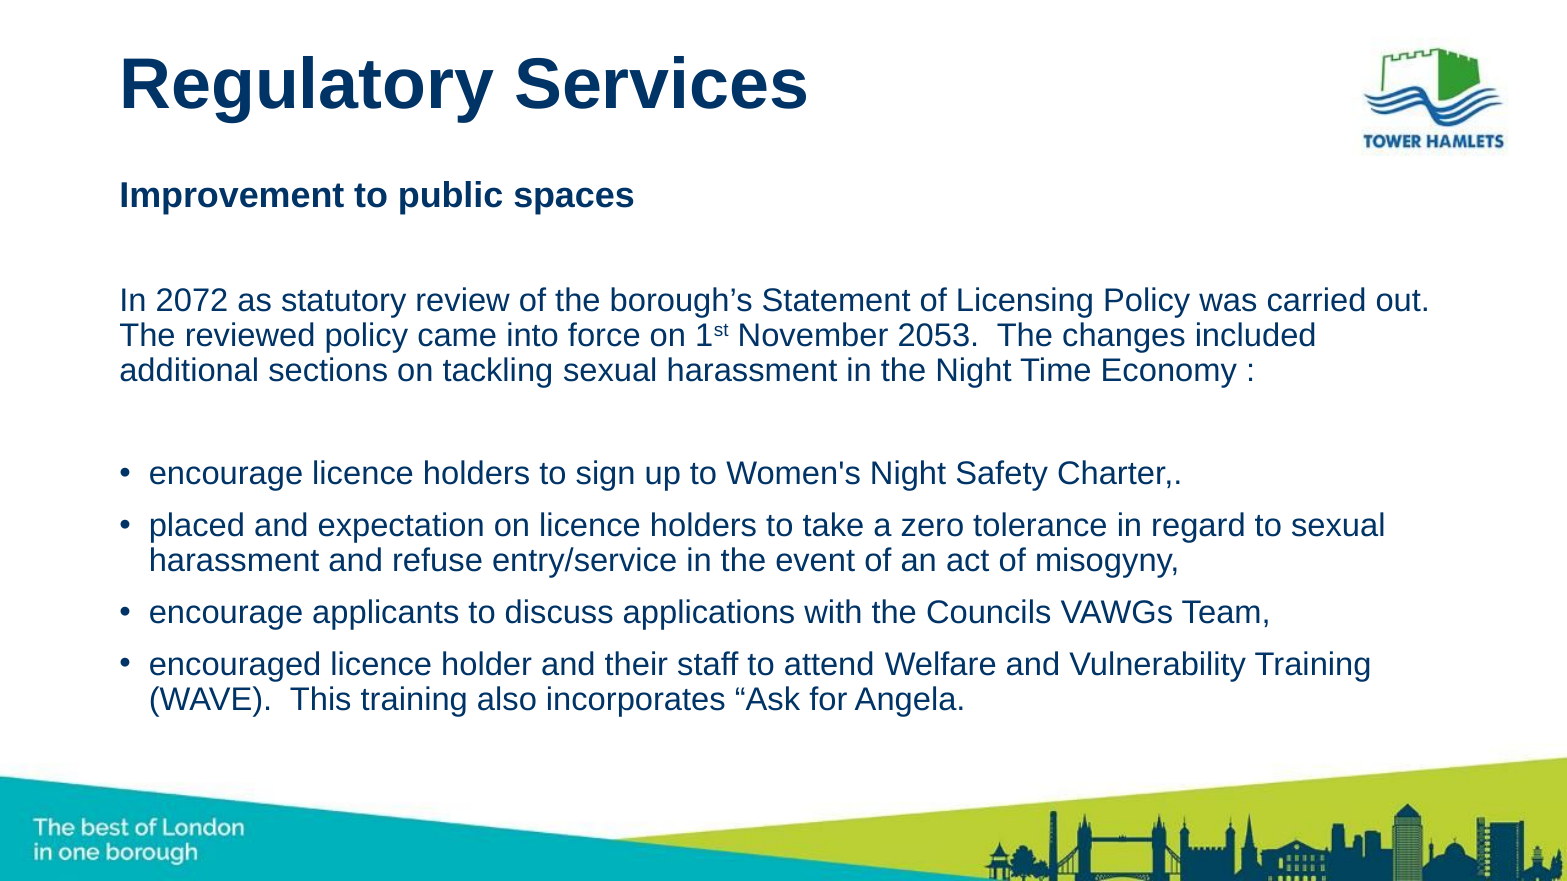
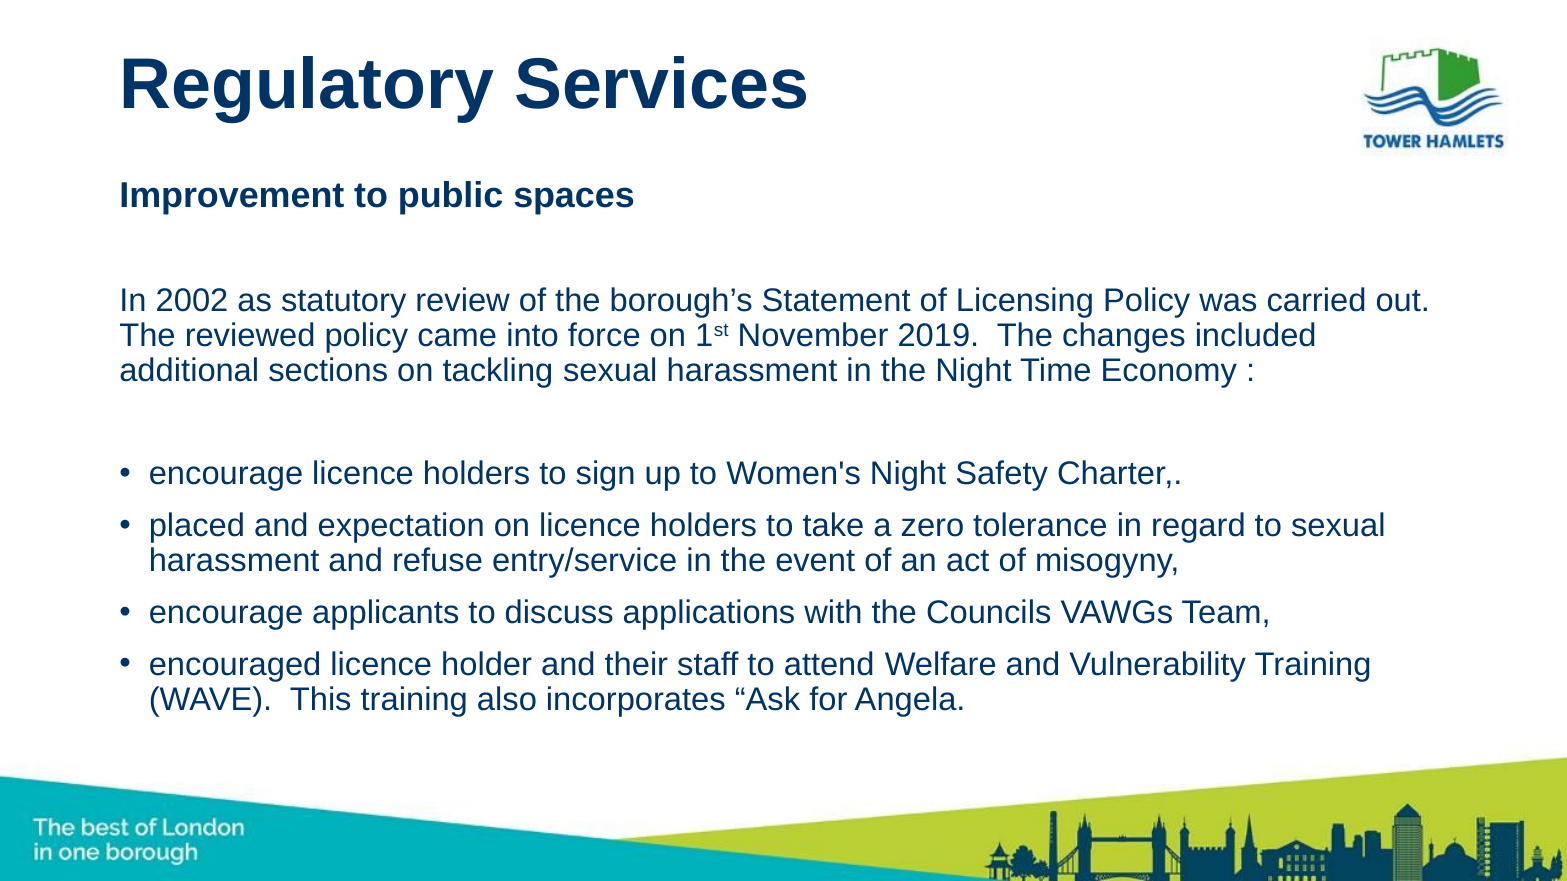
2072: 2072 -> 2002 (192, 301)
2053: 2053 -> 2019 (938, 336)
